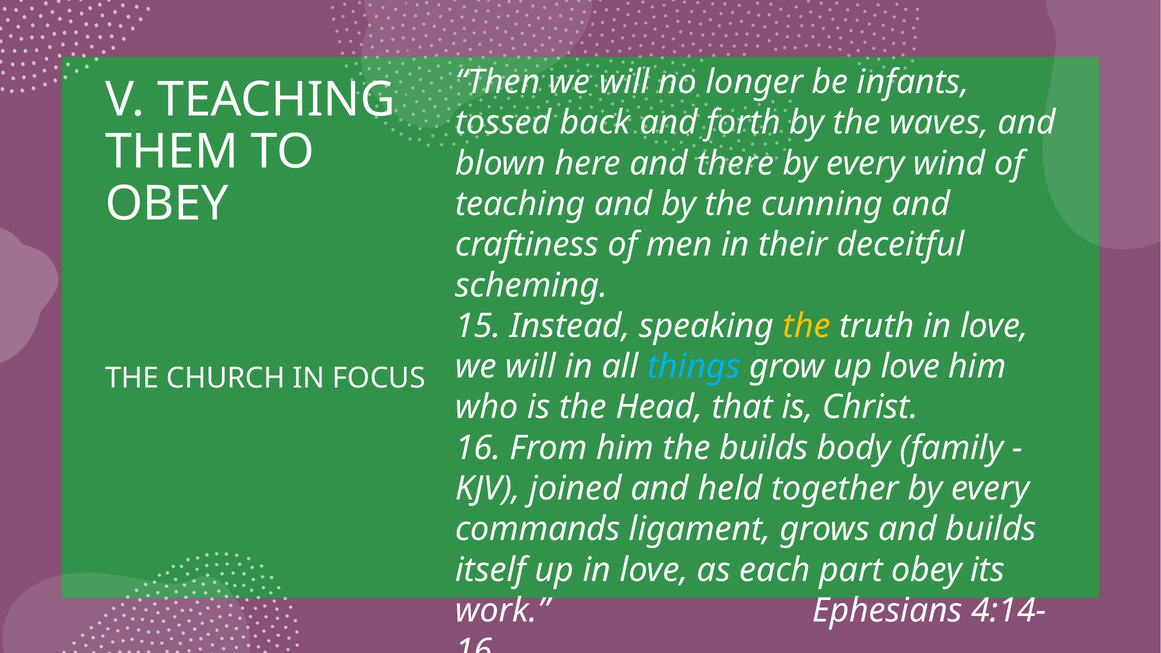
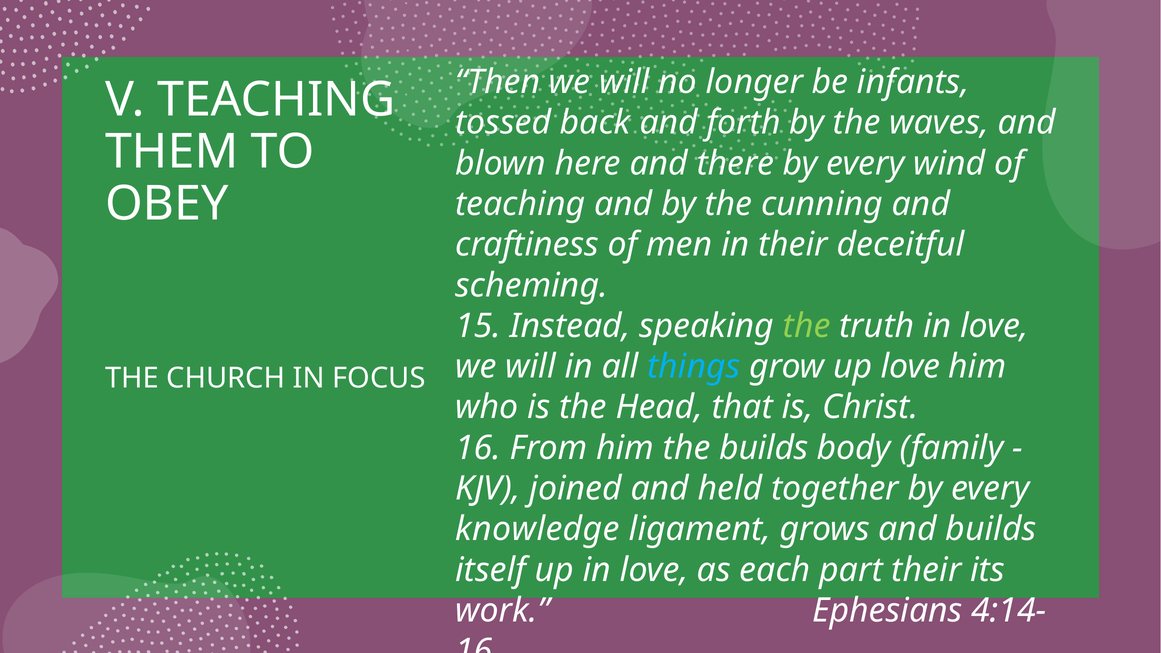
the colour: yellow -> light green (807, 326)
commands: commands -> knowledge (538, 529)
part obey: obey -> their (927, 570)
